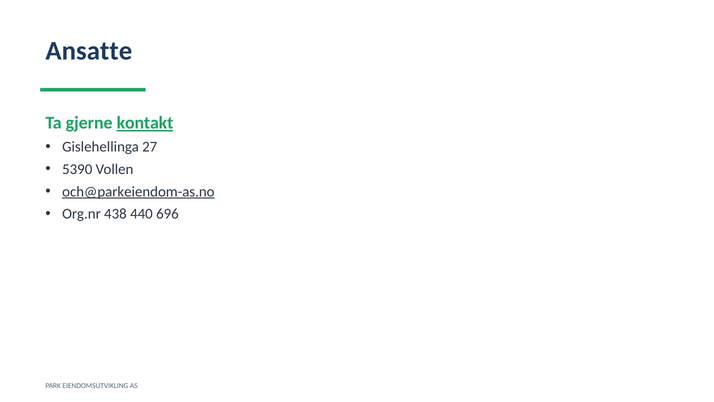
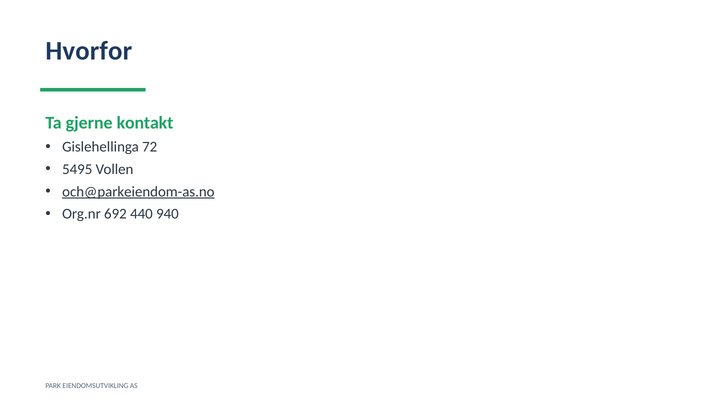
Ansatte: Ansatte -> Hvorfor (89, 51)
kontakt underline: present -> none (145, 123)
27: 27 -> 72 (150, 147)
5390: 5390 -> 5495 (77, 169)
438: 438 -> 692 (115, 214)
696: 696 -> 940 (167, 214)
